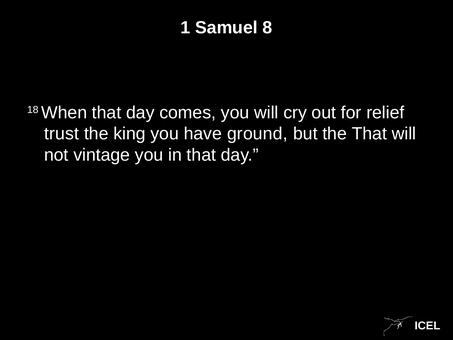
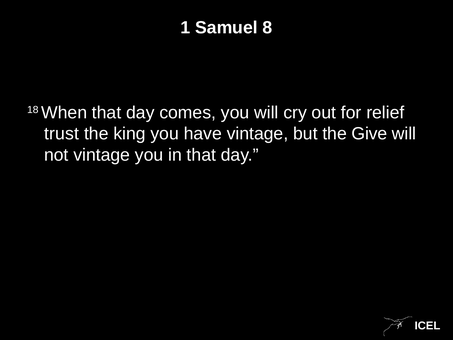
have ground: ground -> vintage (257, 134)
the That: That -> Give (369, 134)
